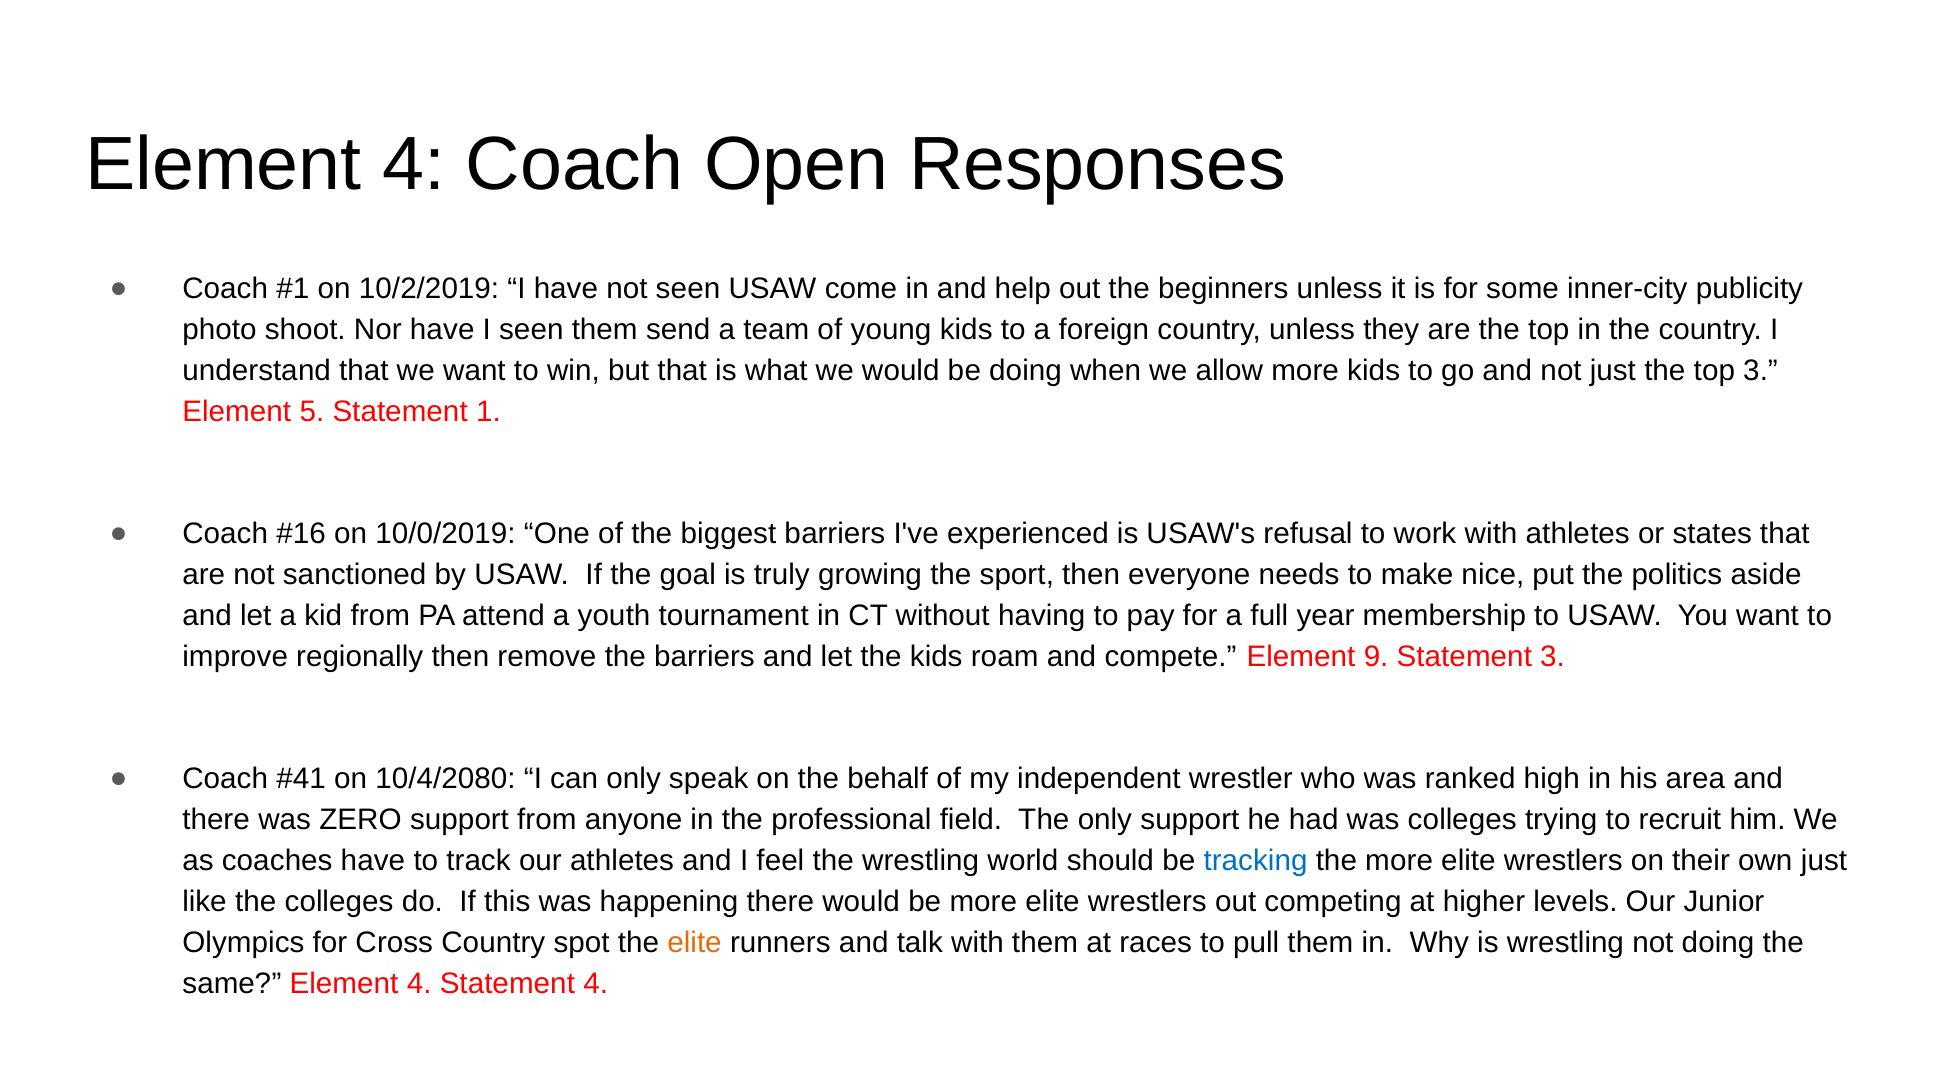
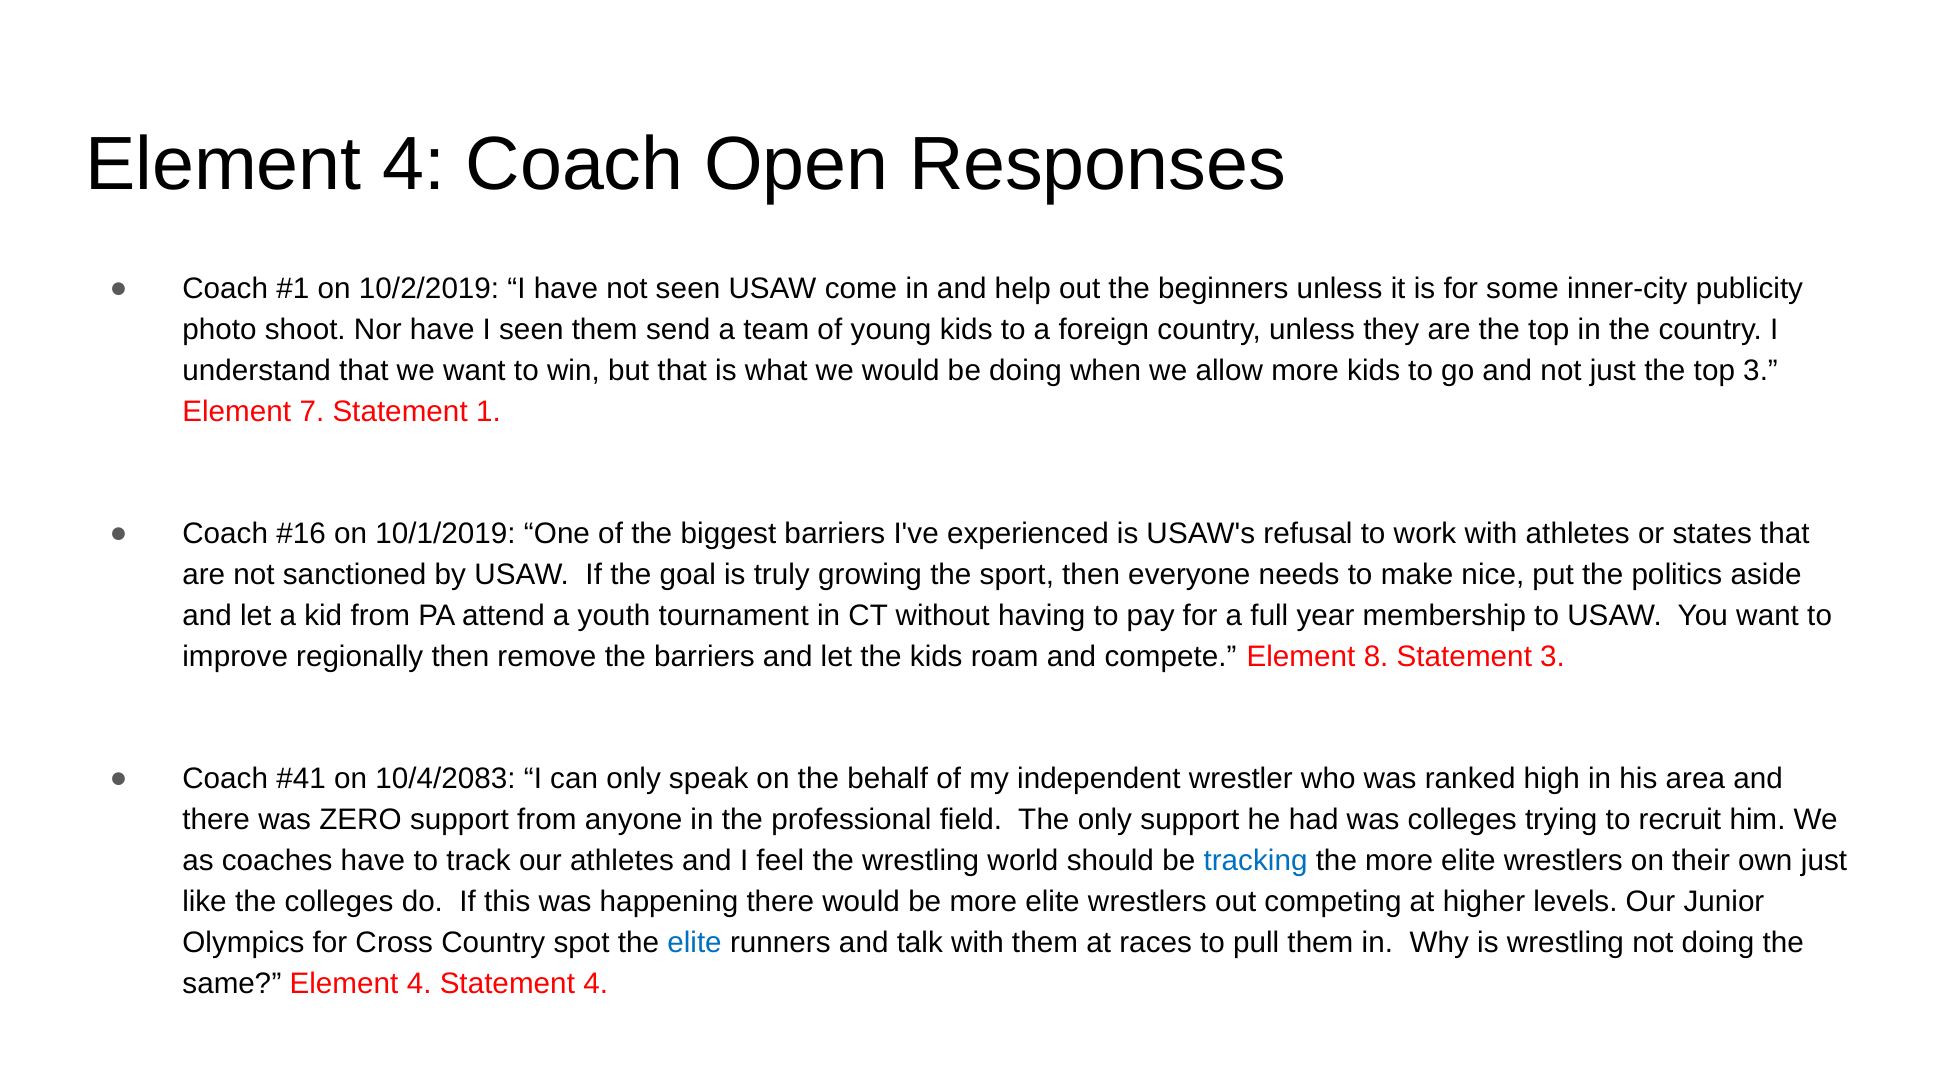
5: 5 -> 7 (312, 411)
10/0/2019: 10/0/2019 -> 10/1/2019 (445, 534)
9: 9 -> 8 (1376, 656)
10/4/2080: 10/4/2080 -> 10/4/2083 (445, 779)
elite colour: orange -> blue (695, 942)
